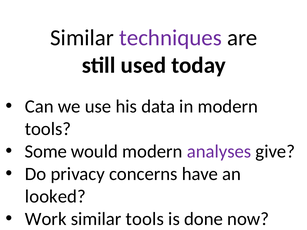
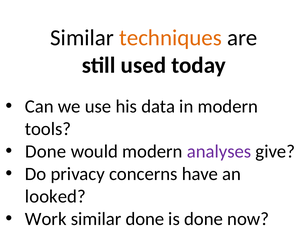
techniques colour: purple -> orange (171, 38)
Some: Some -> Done (46, 152)
similar tools: tools -> done (145, 219)
